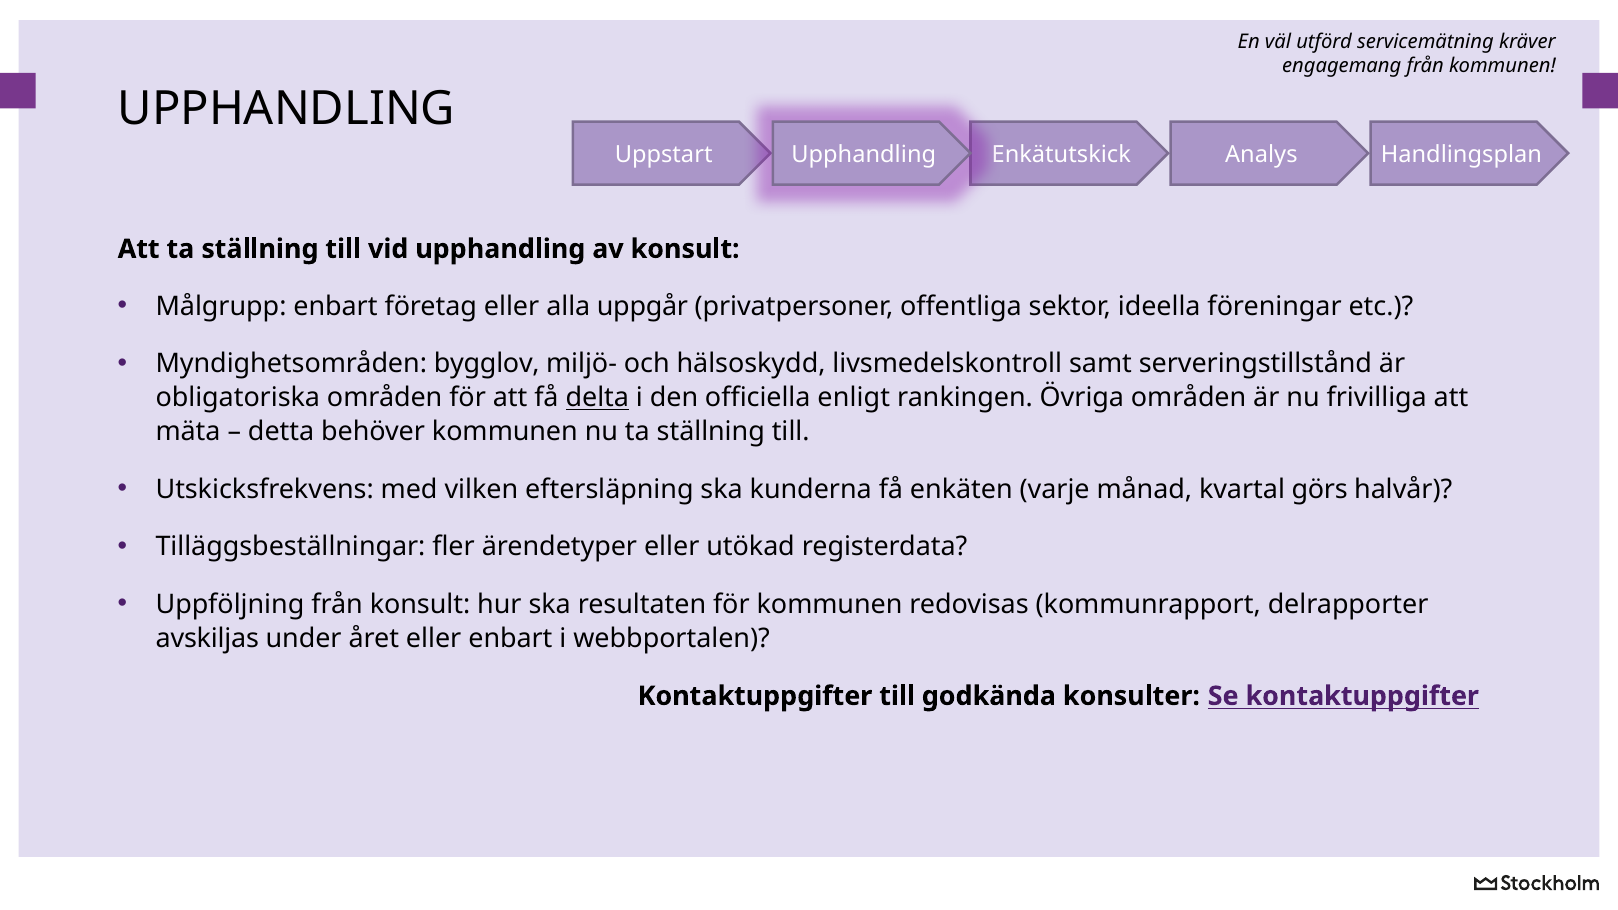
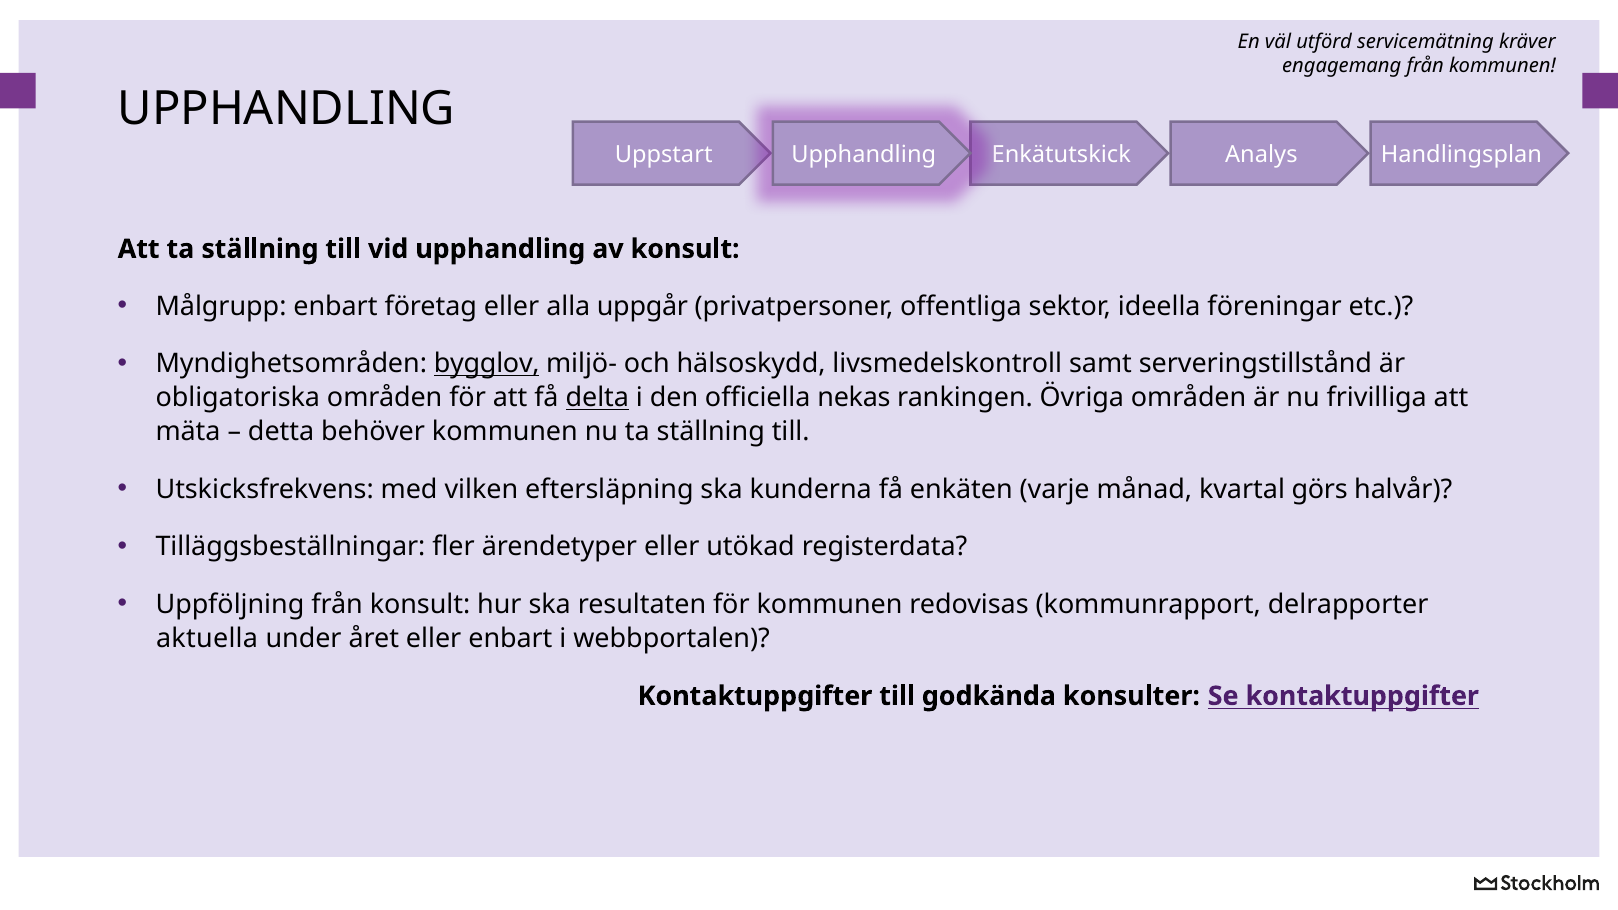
bygglov underline: none -> present (487, 364)
enligt: enligt -> nekas (854, 398)
avskiljas: avskiljas -> aktuella (207, 638)
